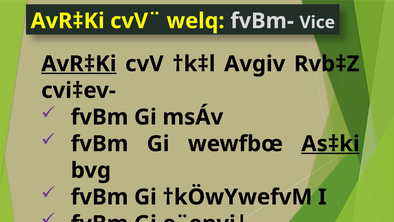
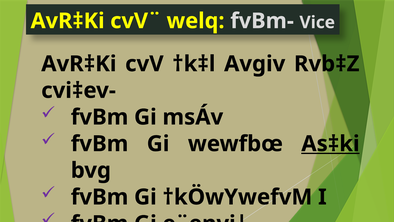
AvR‡Ki underline: present -> none (79, 64)
